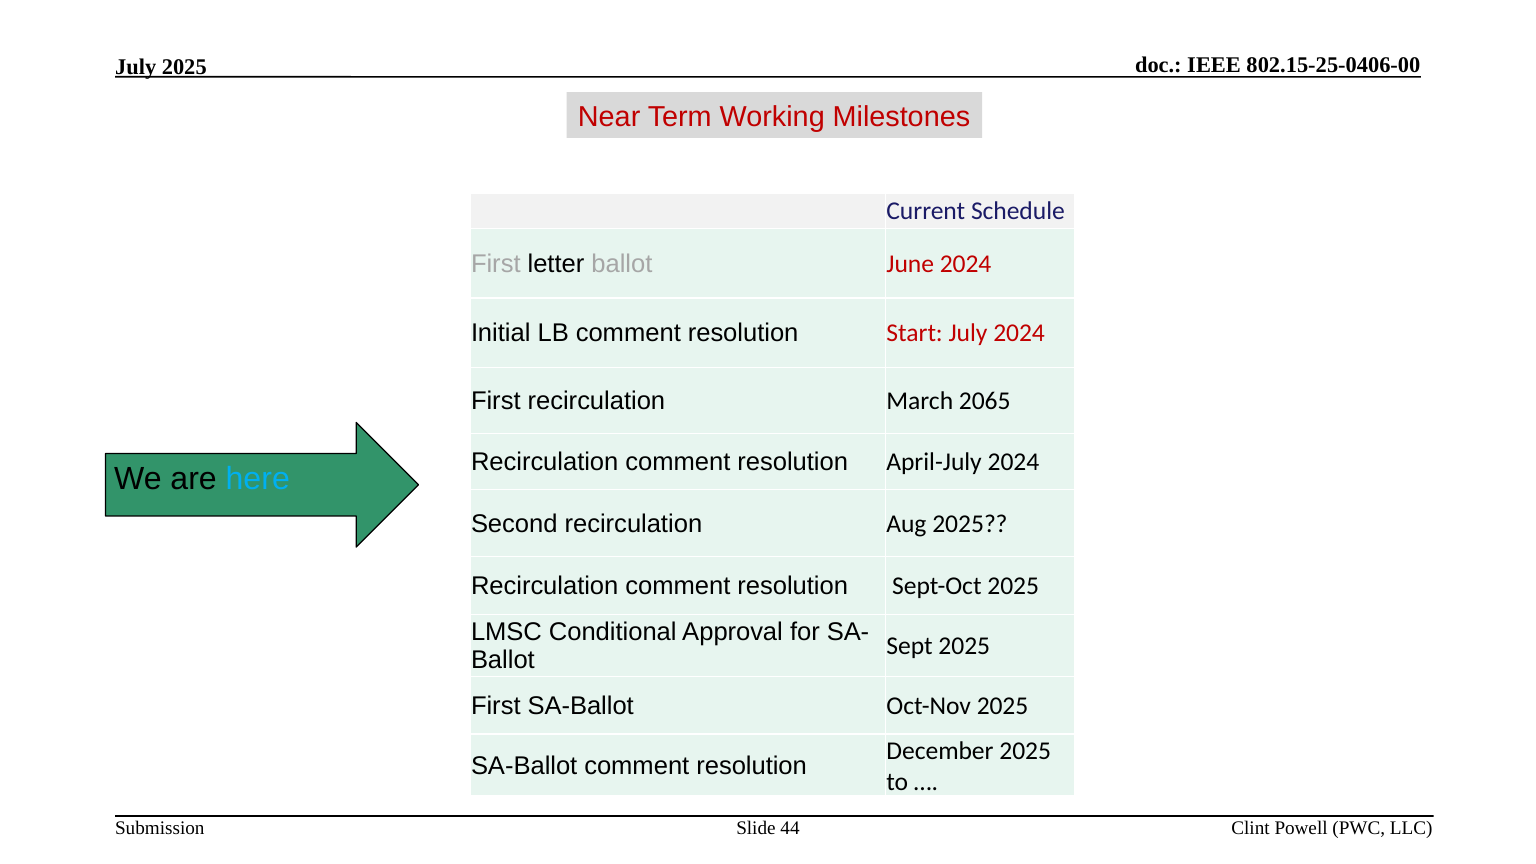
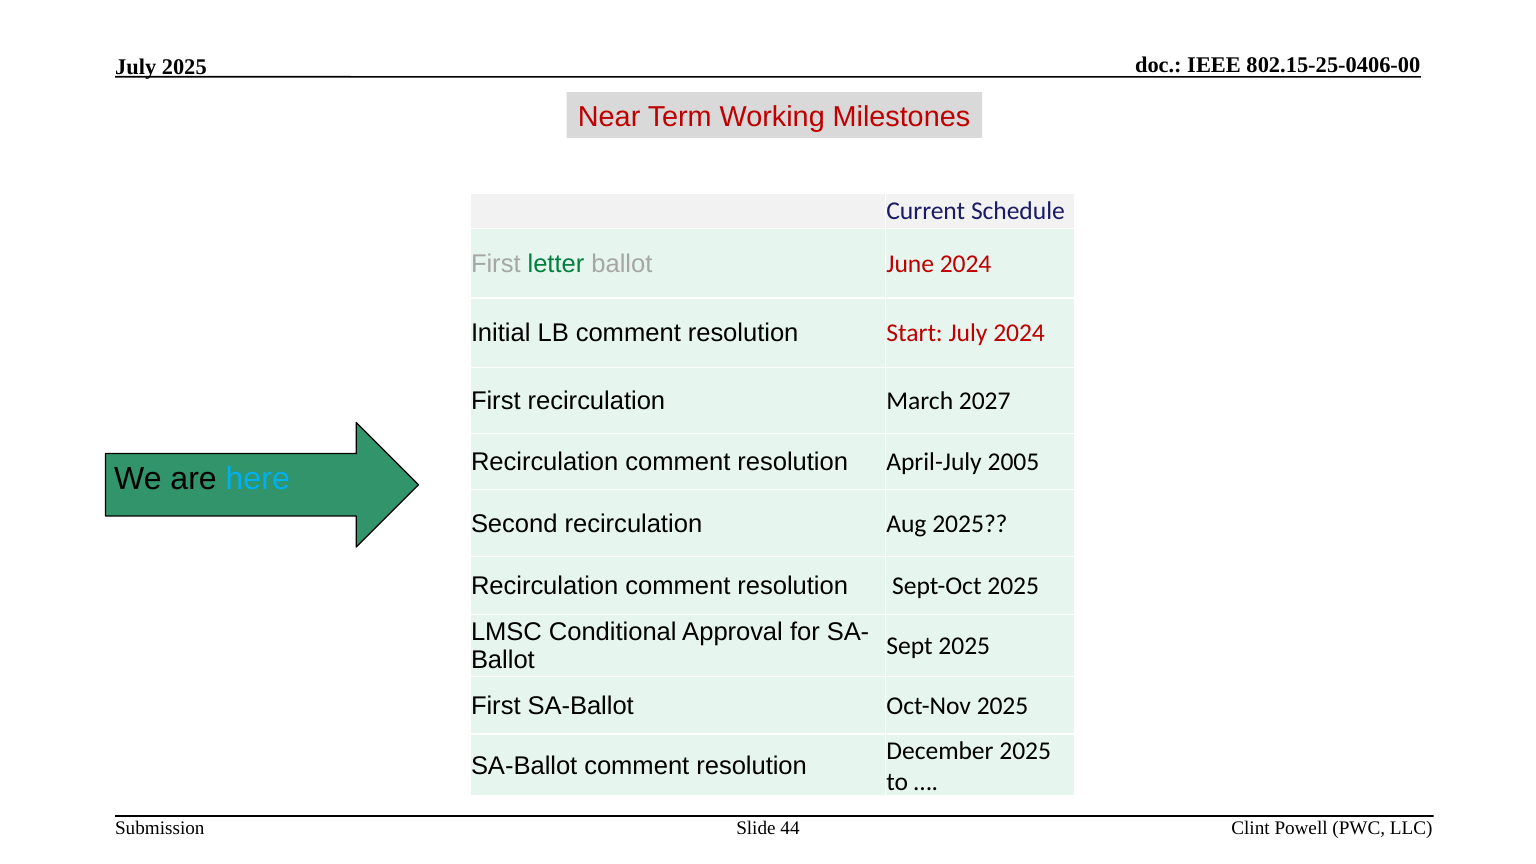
letter colour: black -> green (556, 264)
2065: 2065 -> 2027 (985, 401)
April-July 2024: 2024 -> 2005 (1013, 462)
